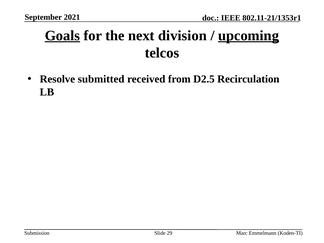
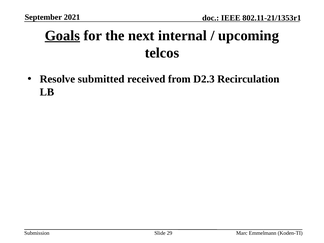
division: division -> internal (183, 36)
upcoming underline: present -> none (249, 36)
D2.5: D2.5 -> D2.3 (204, 79)
